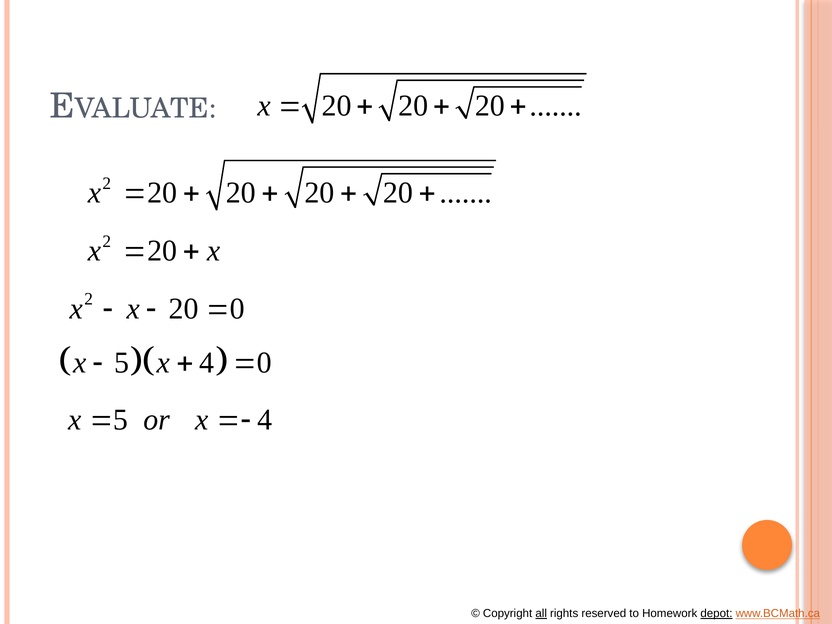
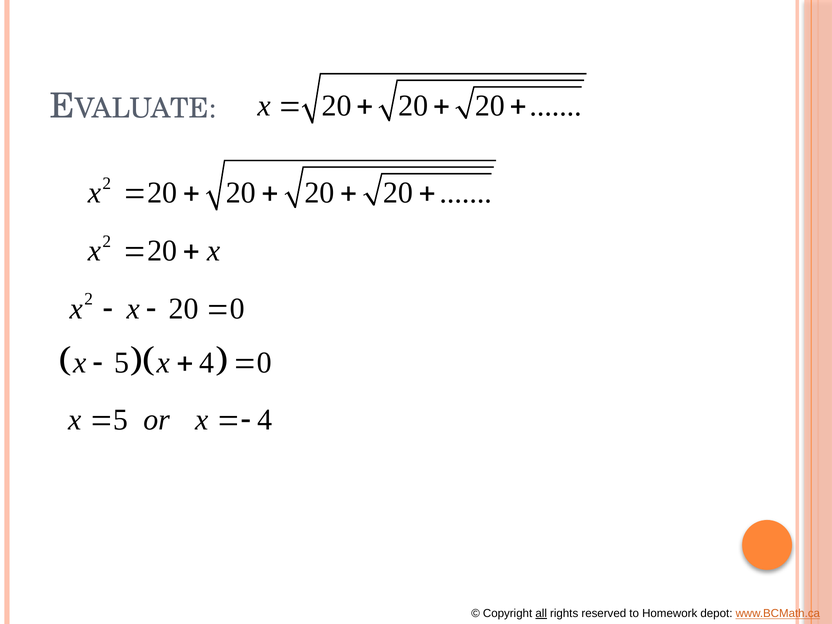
depot underline: present -> none (716, 614)
